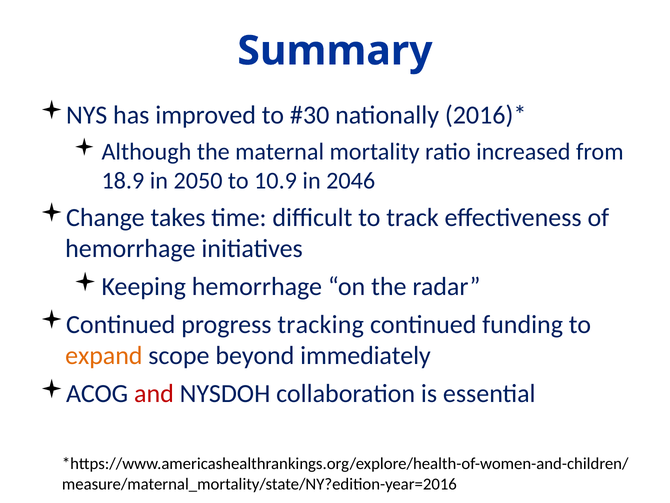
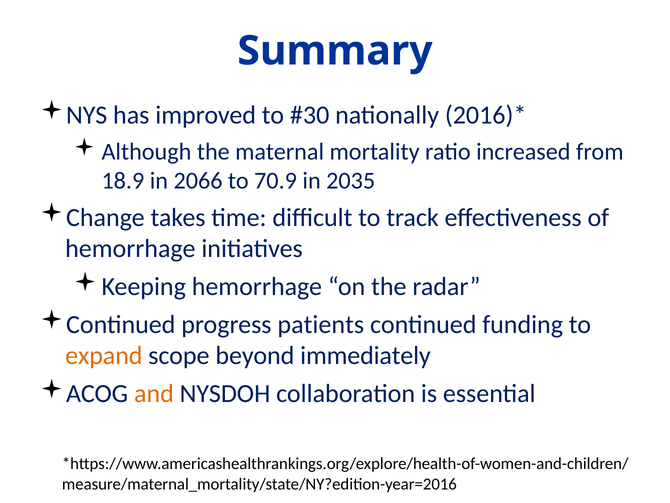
2050: 2050 -> 2066 (198, 181)
10.9: 10.9 -> 70.9 (276, 181)
2046: 2046 -> 2035 (351, 181)
tracking: tracking -> patients (321, 324)
and colour: red -> orange (154, 393)
